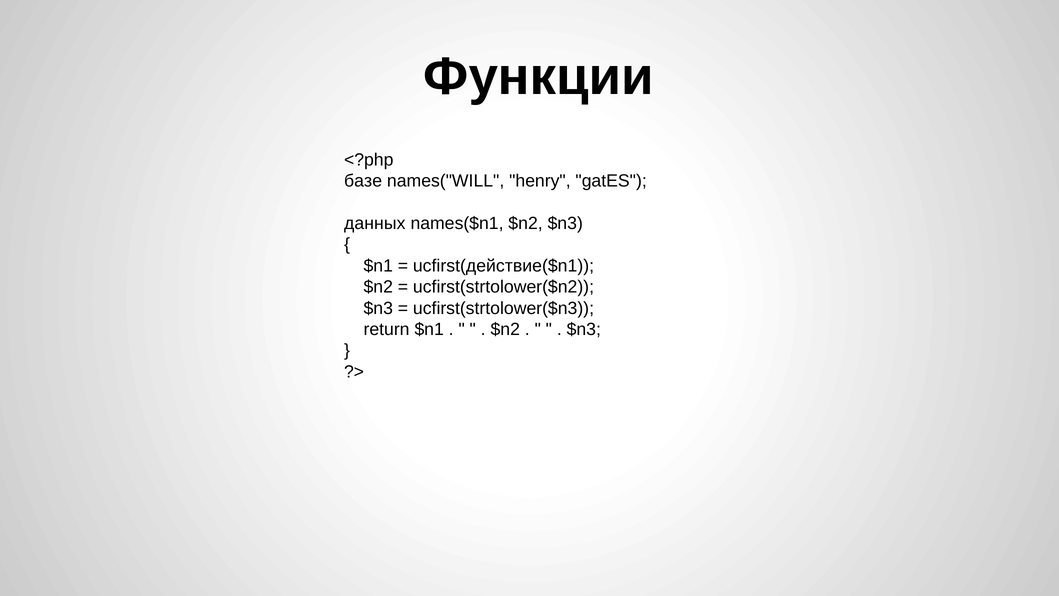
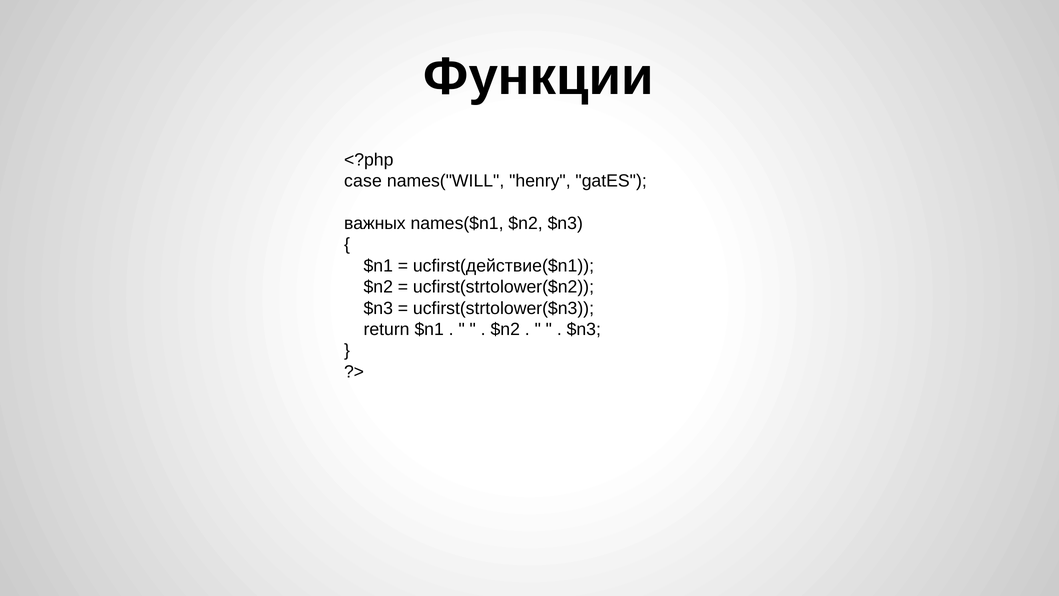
базе: базе -> case (363, 181)
данных: данных -> важных (375, 223)
